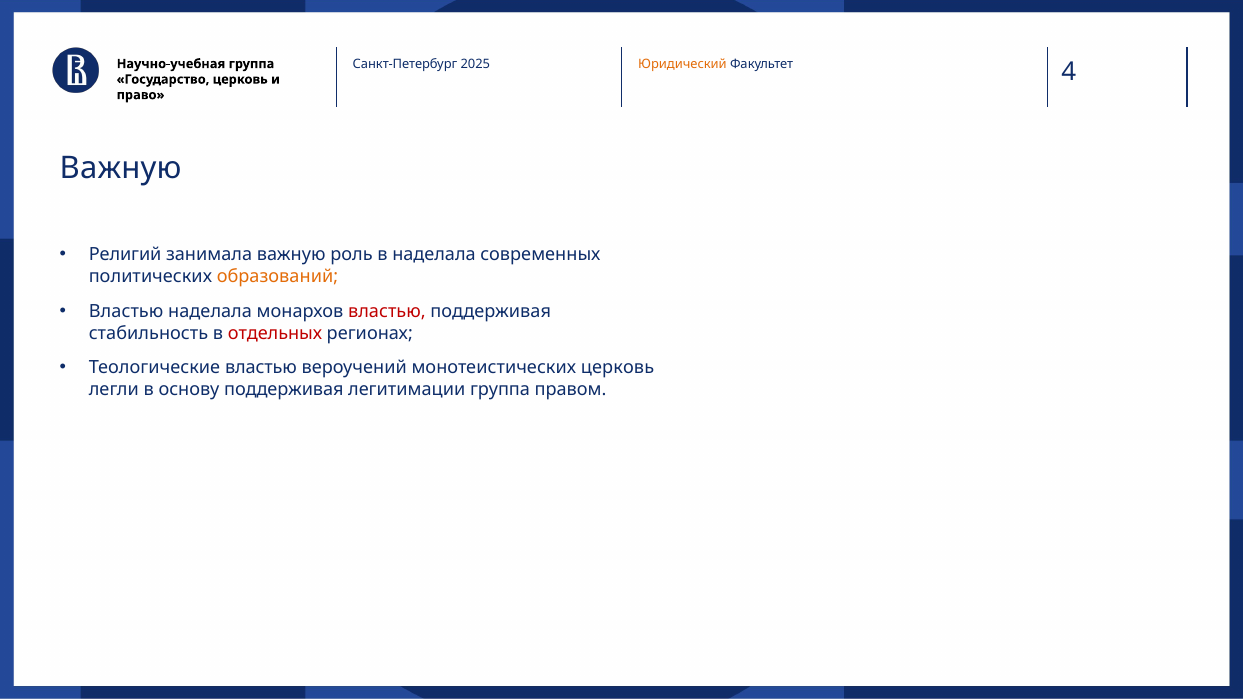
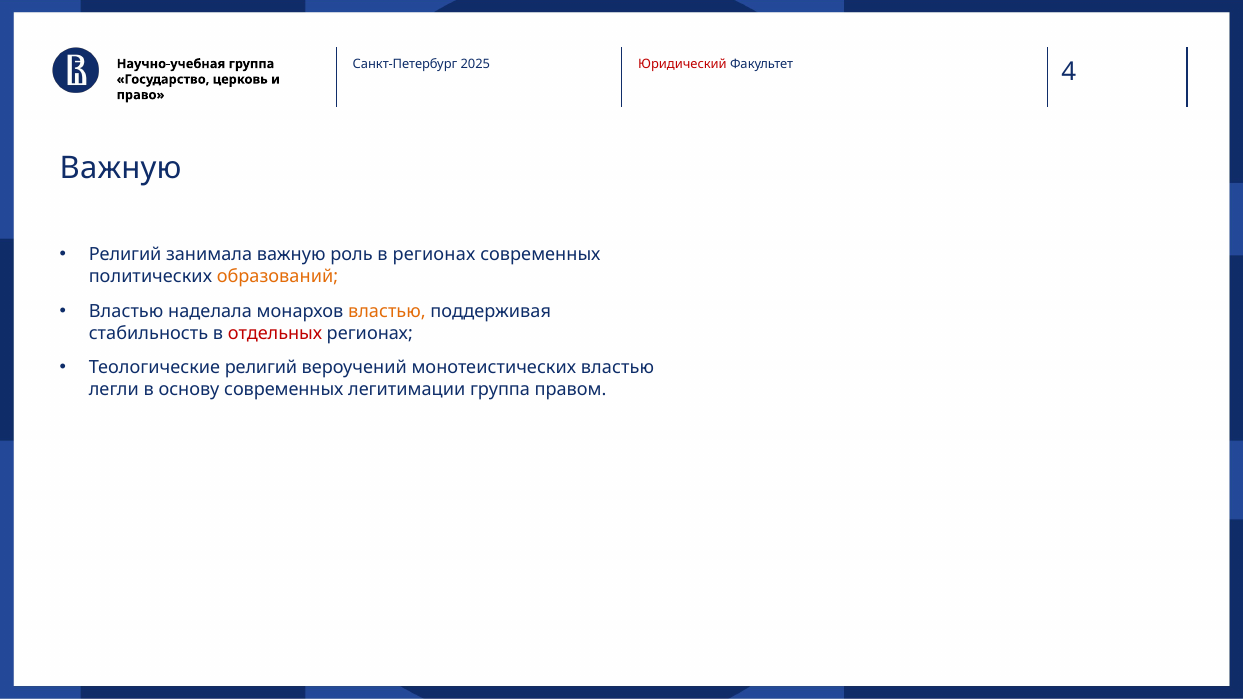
Юридический colour: orange -> red (682, 65)
в наделала: наделала -> регионах (434, 255)
властью colour: red -> orange (387, 311)
Теологические властью: властью -> религий (261, 368)
монотеистических церковь: церковь -> властью (618, 368)
основу поддерживая: поддерживая -> современных (284, 390)
